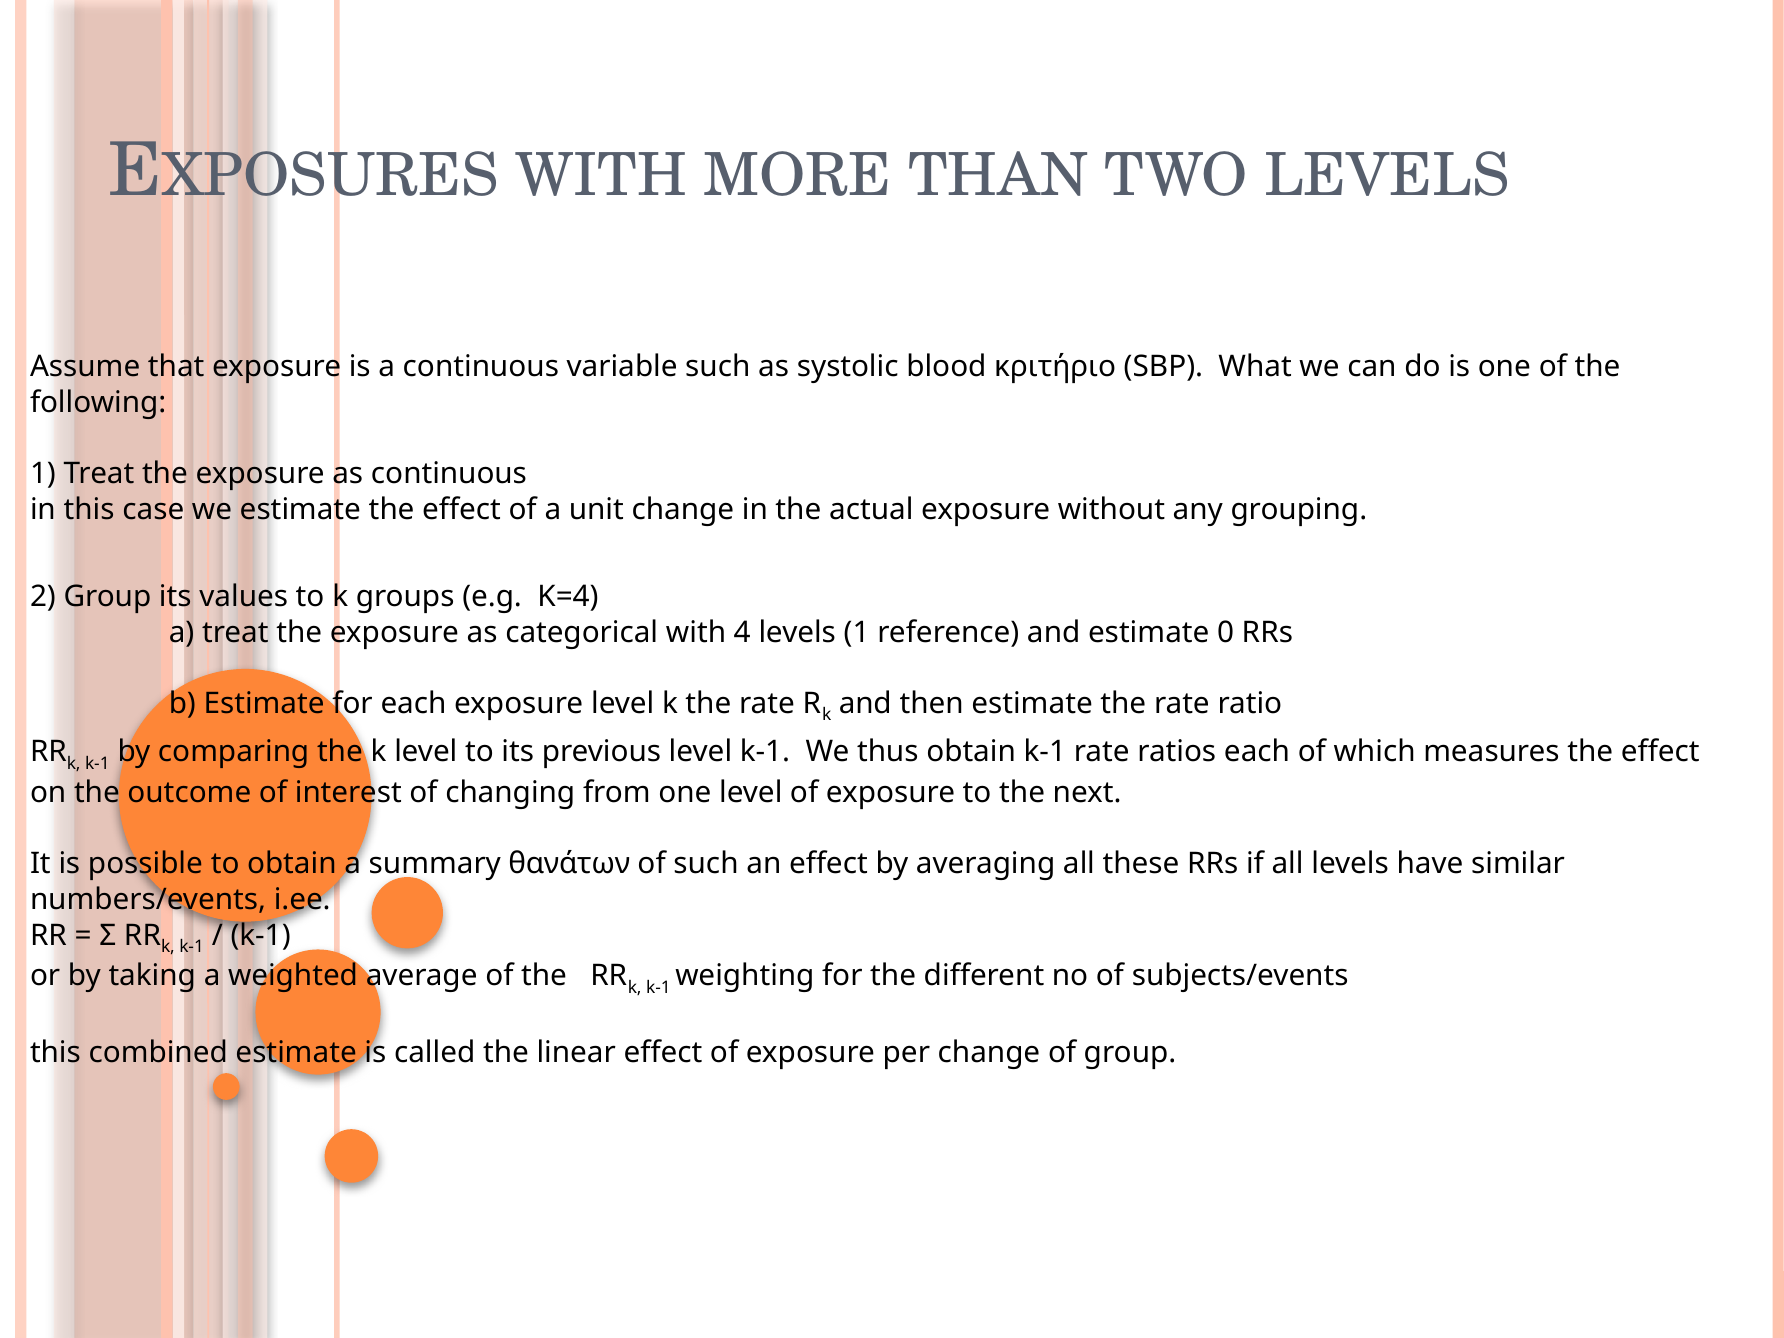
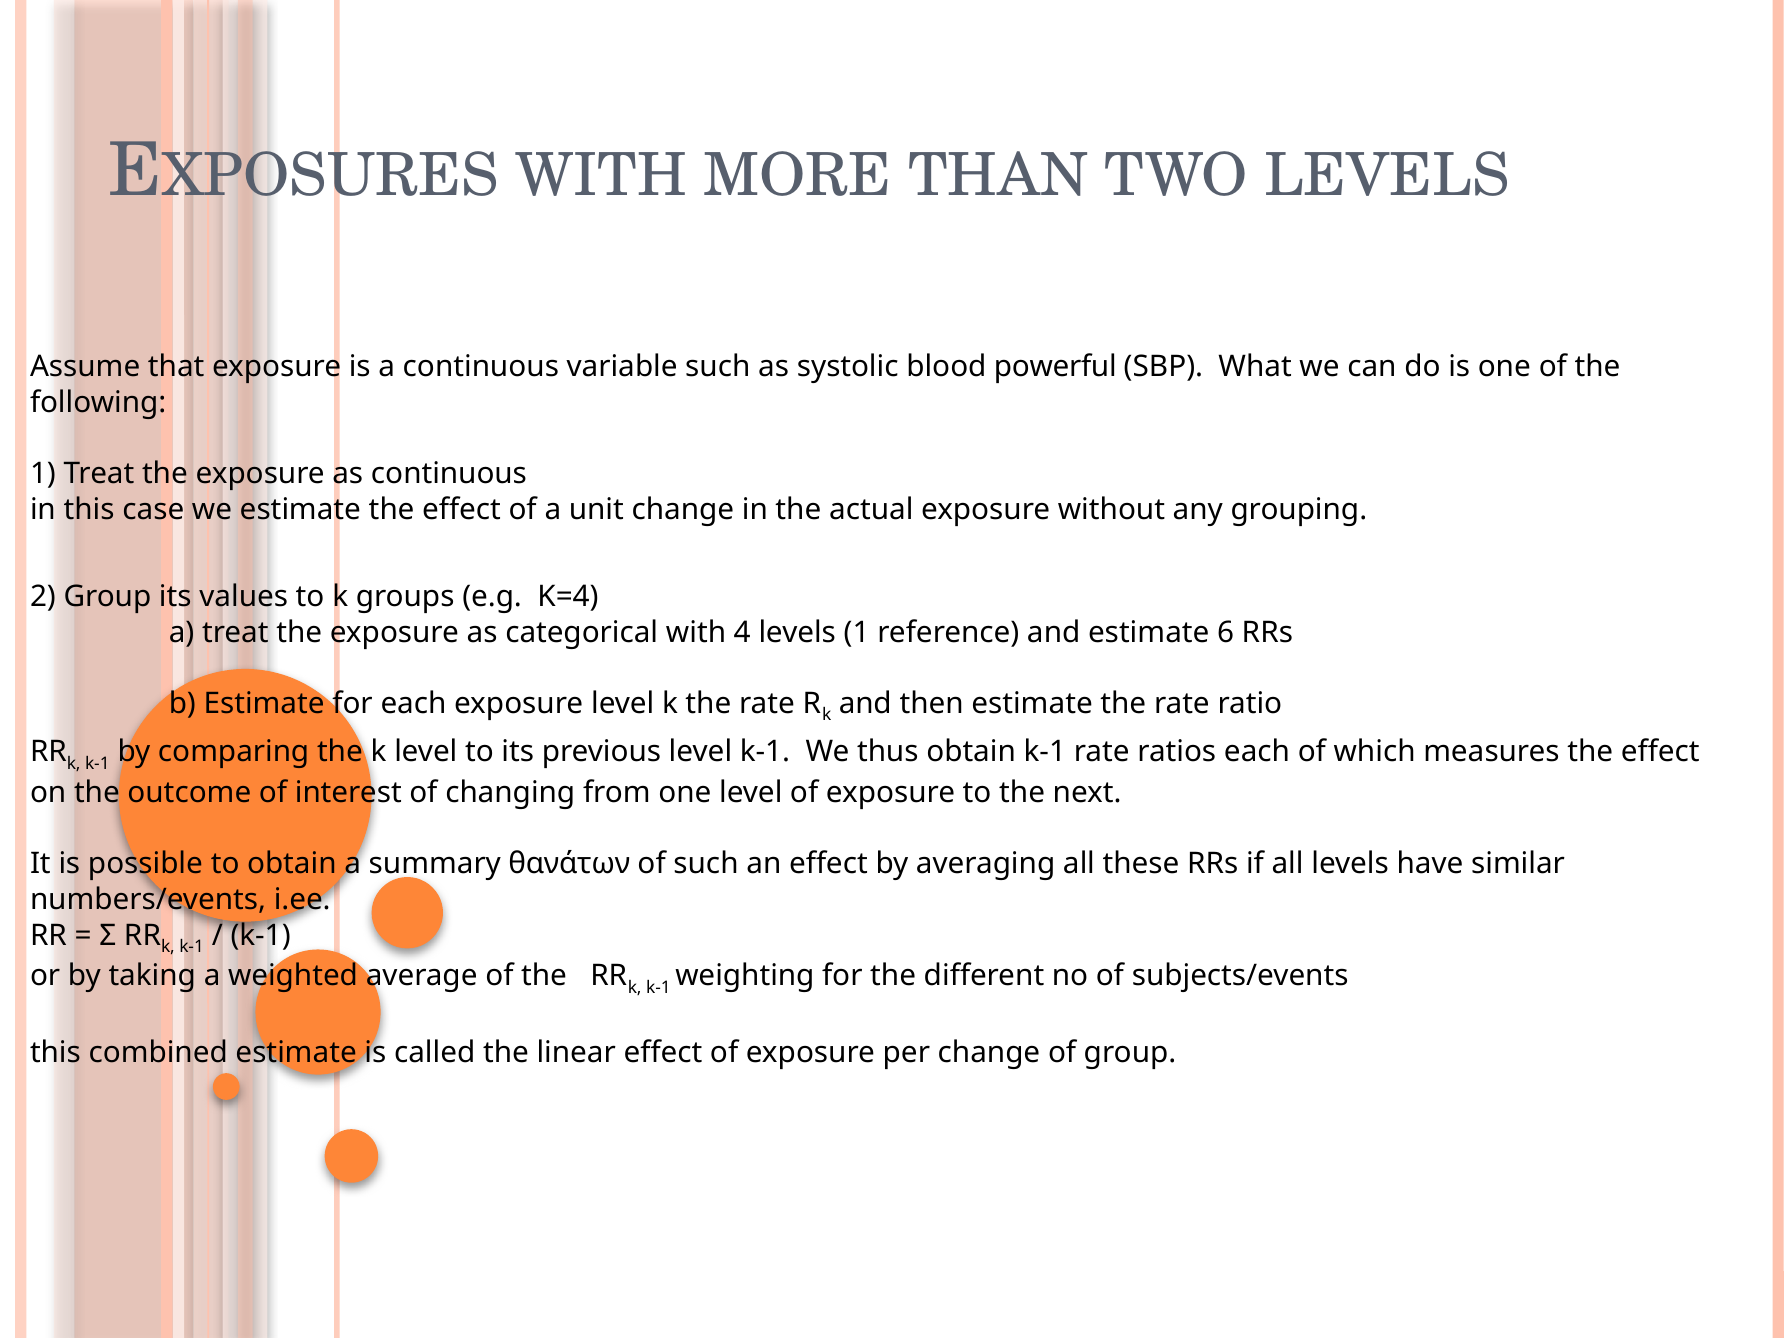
κριτήριο: κριτήριο -> powerful (1055, 367)
0: 0 -> 6 (1226, 632)
